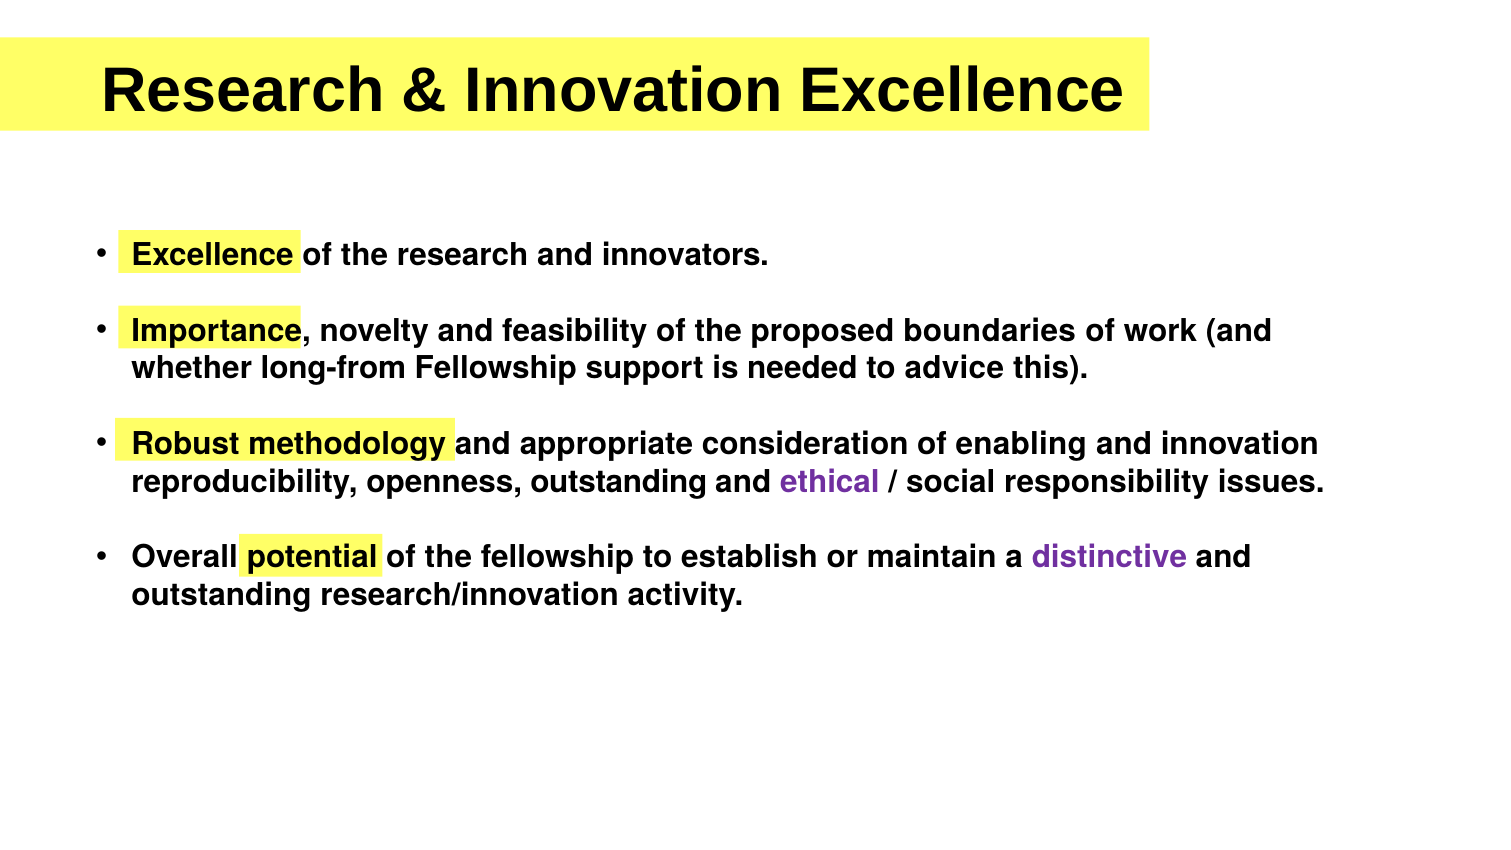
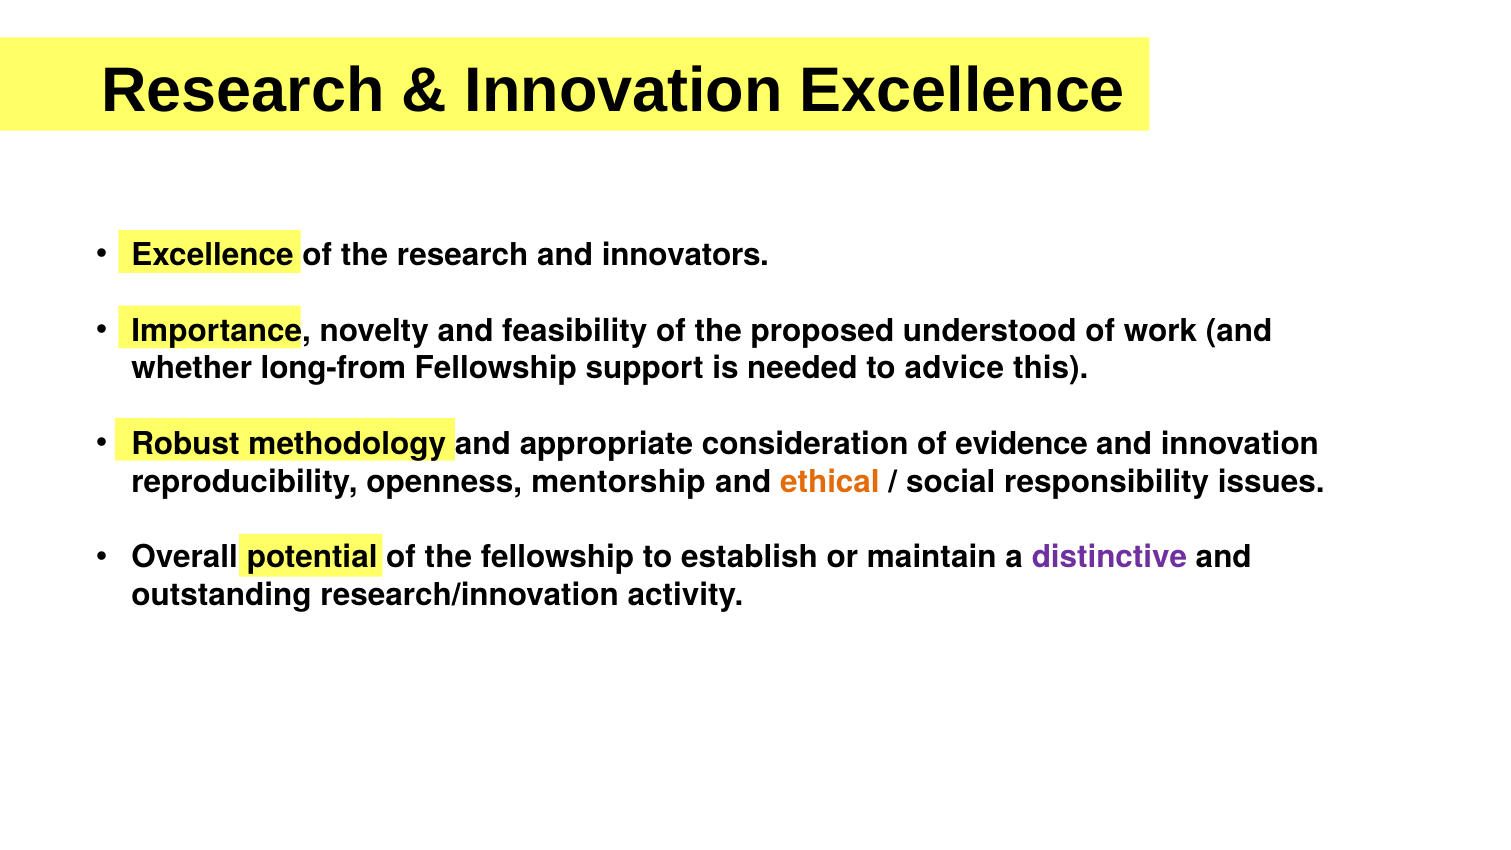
boundaries: boundaries -> understood (990, 331)
enabling: enabling -> evidence (1022, 444)
openness outstanding: outstanding -> mentorship (619, 482)
ethical colour: purple -> orange (830, 482)
